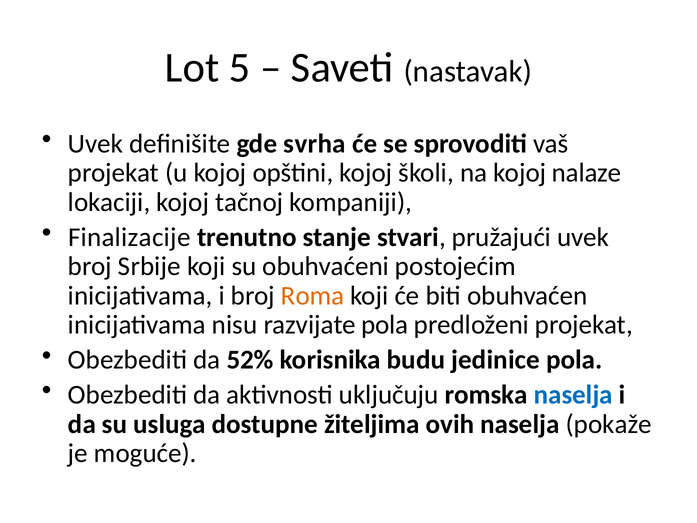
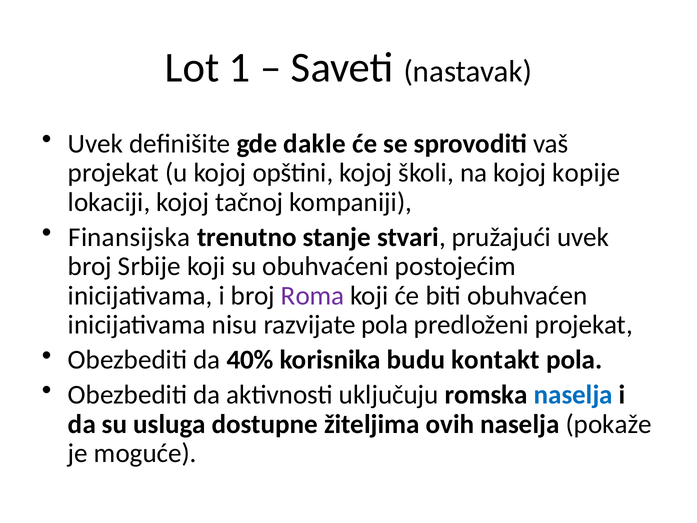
5: 5 -> 1 (240, 67)
svrha: svrha -> dakle (315, 144)
nalaze: nalaze -> kopije (586, 173)
Finalizacije: Finalizacije -> Finansijska (129, 237)
Roma colour: orange -> purple (313, 296)
52%: 52% -> 40% (250, 360)
jedinice: jedinice -> kontakt (495, 360)
